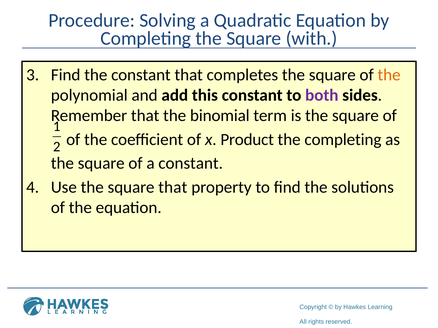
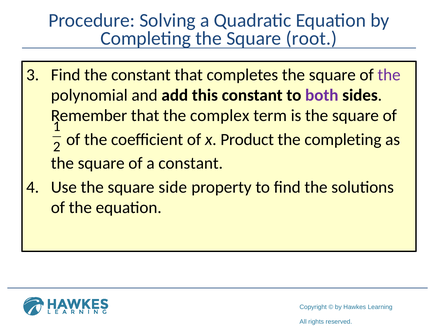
with: with -> root (311, 39)
the colour: orange -> purple (389, 75)
binomial: binomial -> complex (220, 116)
square that: that -> side (173, 187)
